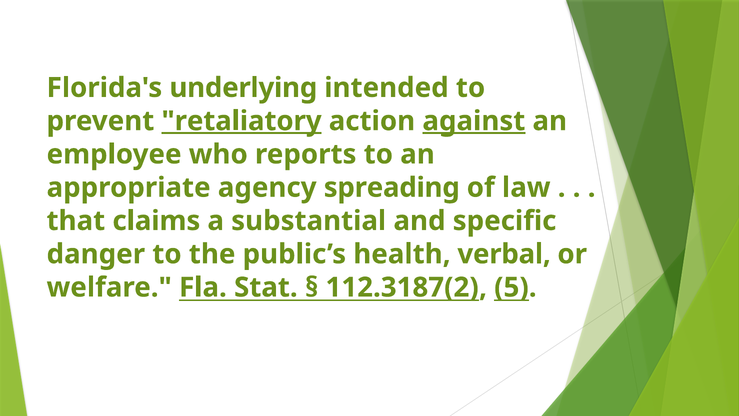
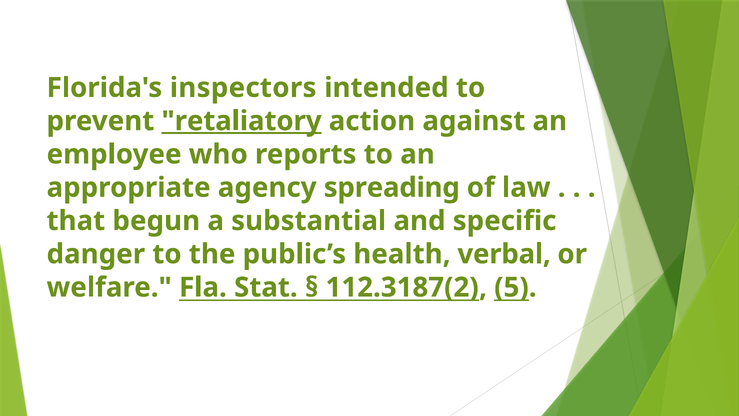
underlying: underlying -> inspectors (243, 88)
against underline: present -> none (474, 121)
claims: claims -> begun (156, 221)
